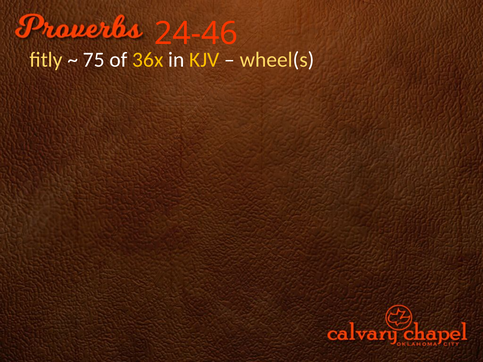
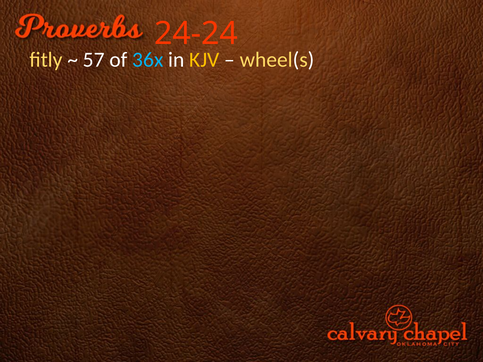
24-46: 24-46 -> 24-24 (196, 33)
75: 75 -> 57 (94, 60)
36x colour: yellow -> light blue (148, 60)
